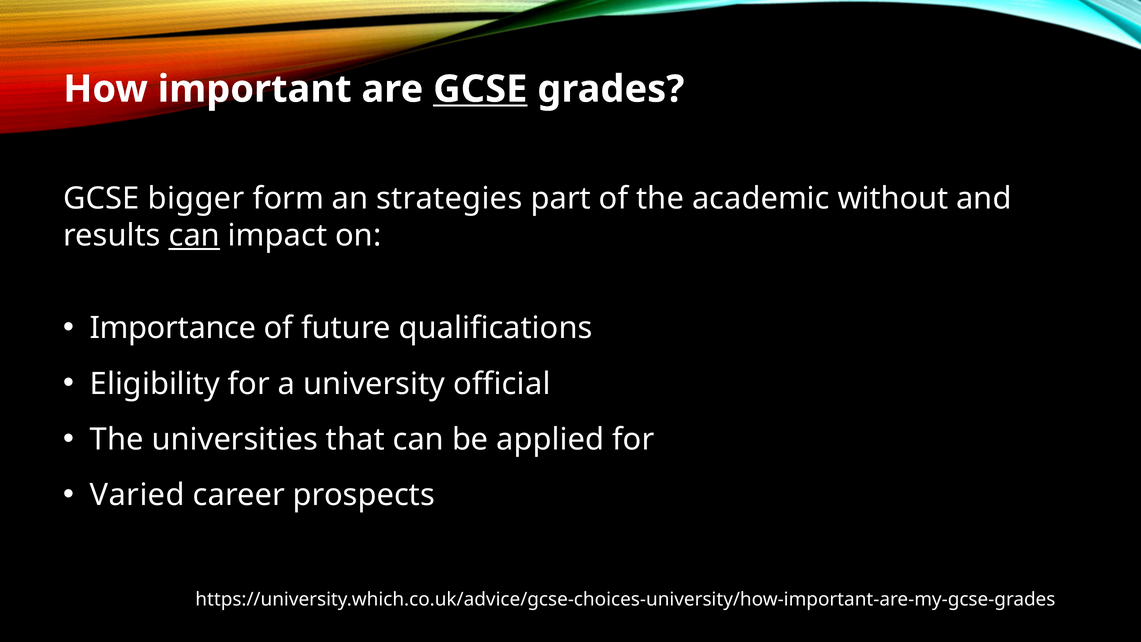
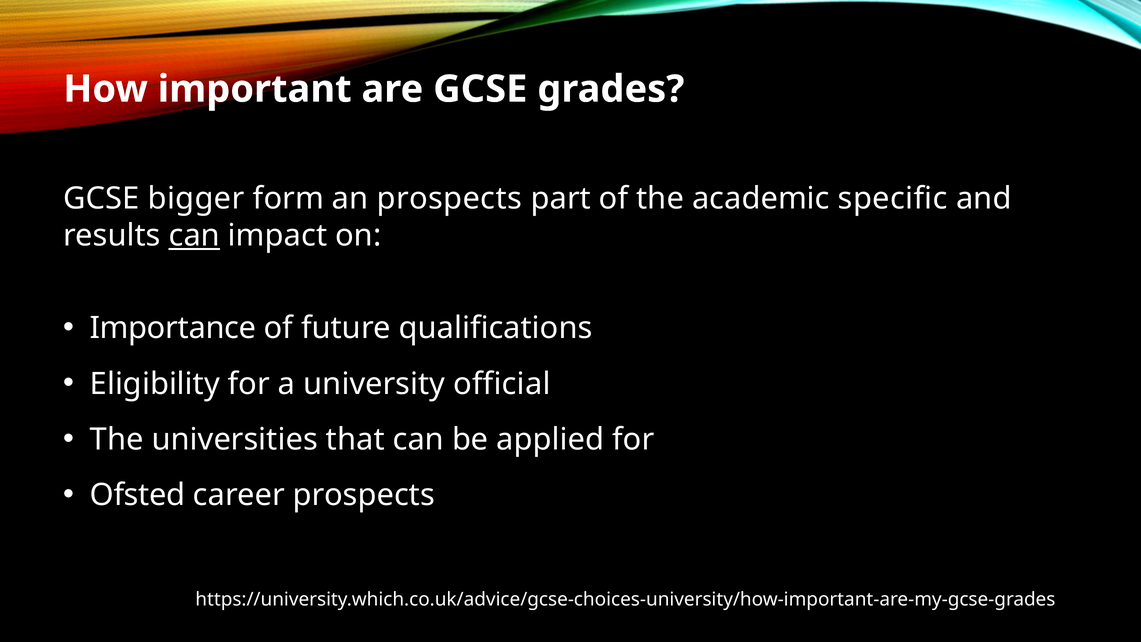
GCSE underline: present -> none (480, 89)
an strategies: strategies -> prospects (449, 198)
without: without -> specific (893, 198)
Varied: Varied -> Ofsted (138, 495)
